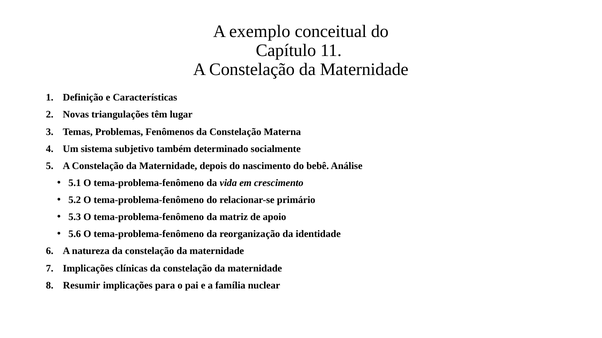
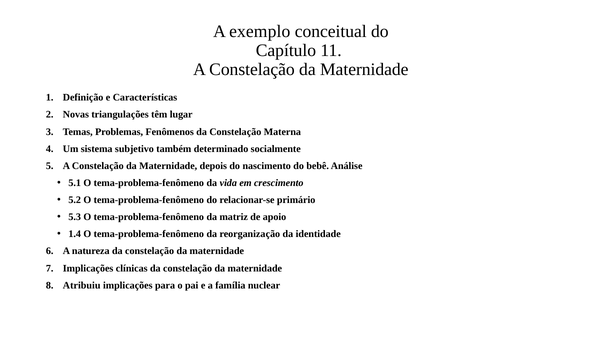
5.6: 5.6 -> 1.4 (75, 235)
Resumir: Resumir -> Atribuiu (82, 286)
